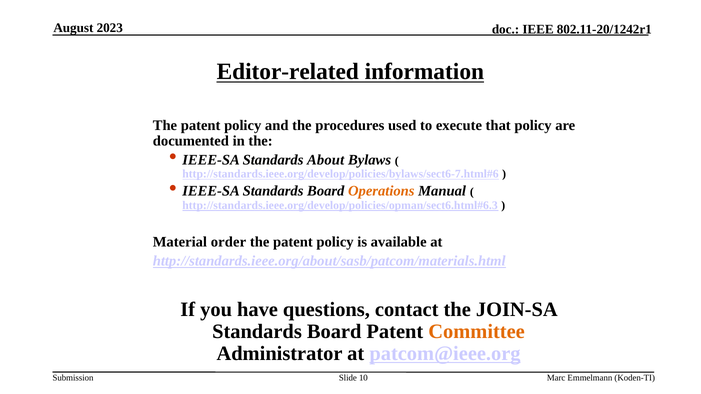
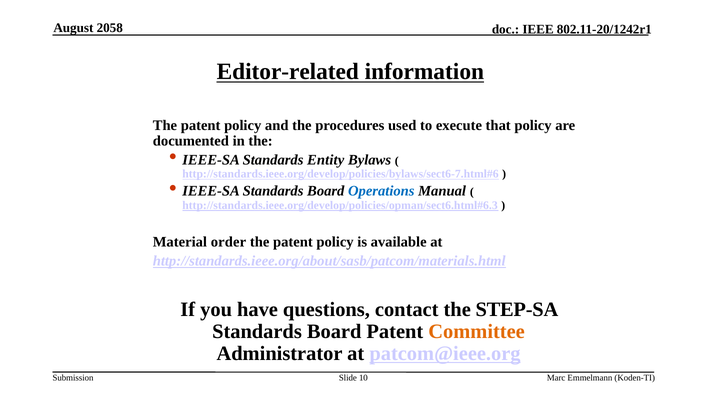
2023: 2023 -> 2058 (110, 28)
About: About -> Entity (326, 160)
Operations colour: orange -> blue (381, 191)
JOIN-SA: JOIN-SA -> STEP-SA (517, 310)
